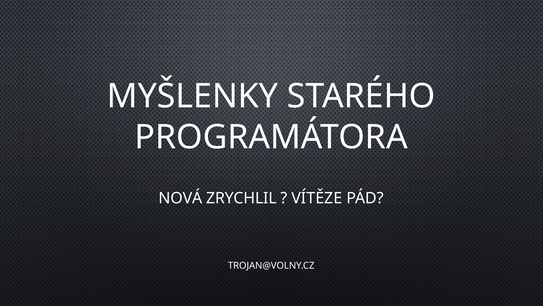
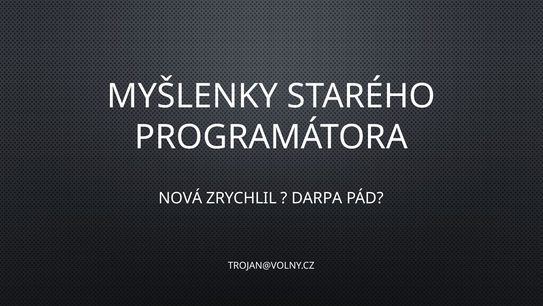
VÍTĚZE: VÍTĚZE -> DARPA (317, 198)
